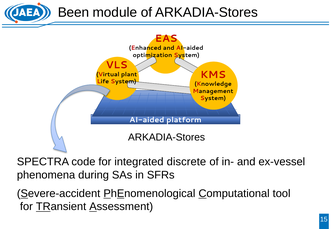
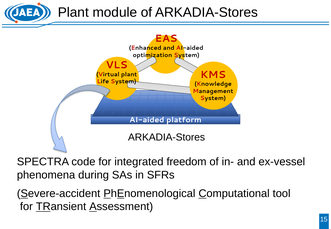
Been: Been -> Plant (73, 12)
discrete: discrete -> freedom (187, 162)
